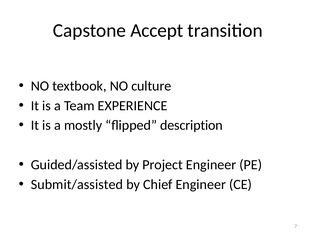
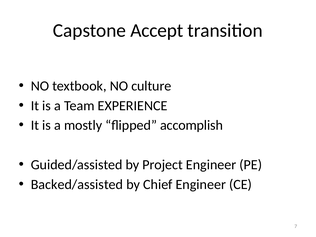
description: description -> accomplish (191, 125)
Submit/assisted: Submit/assisted -> Backed/assisted (77, 184)
